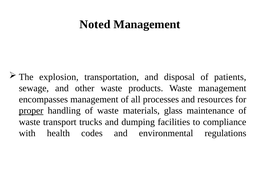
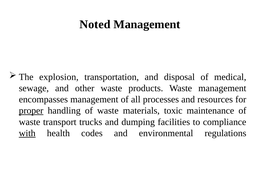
patients: patients -> medical (230, 77)
glass: glass -> toxic (173, 111)
with underline: none -> present (27, 133)
